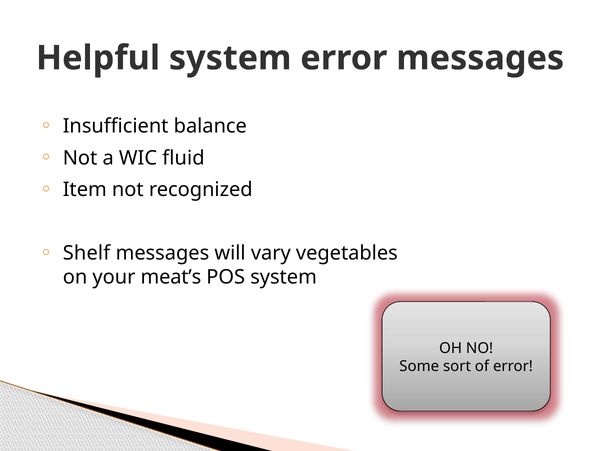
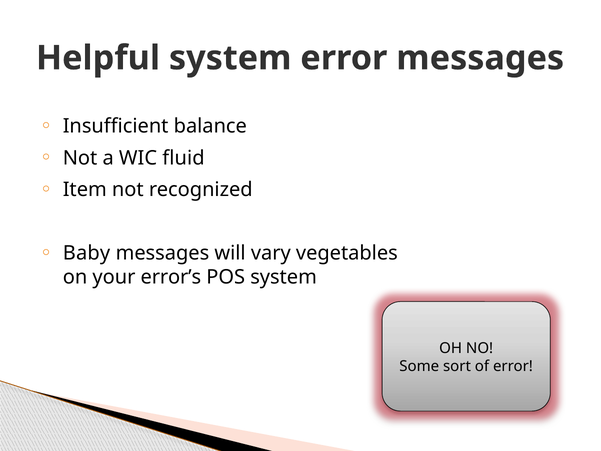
Shelf: Shelf -> Baby (86, 253)
meat’s: meat’s -> error’s (171, 277)
